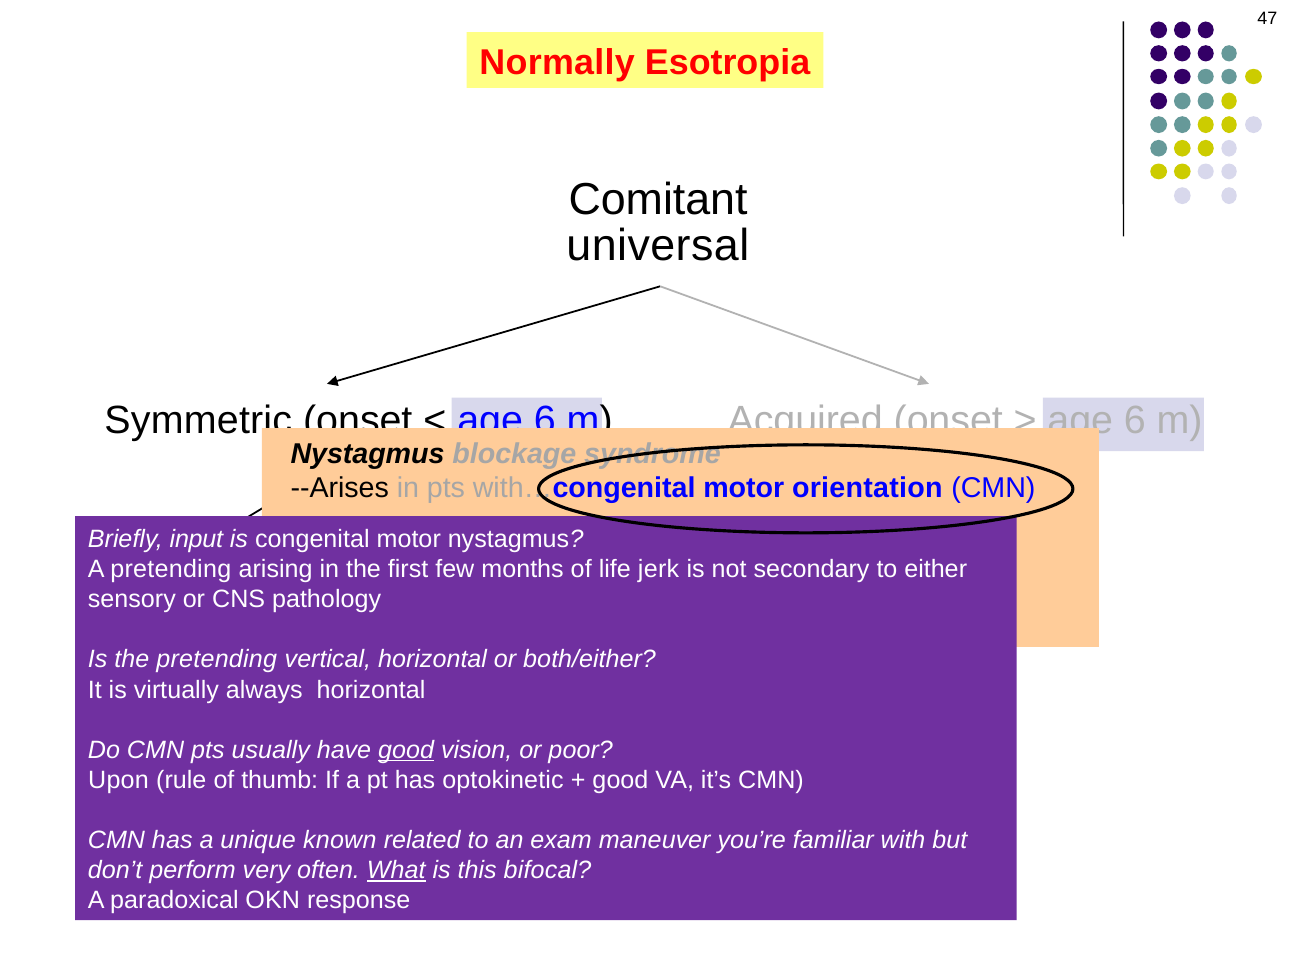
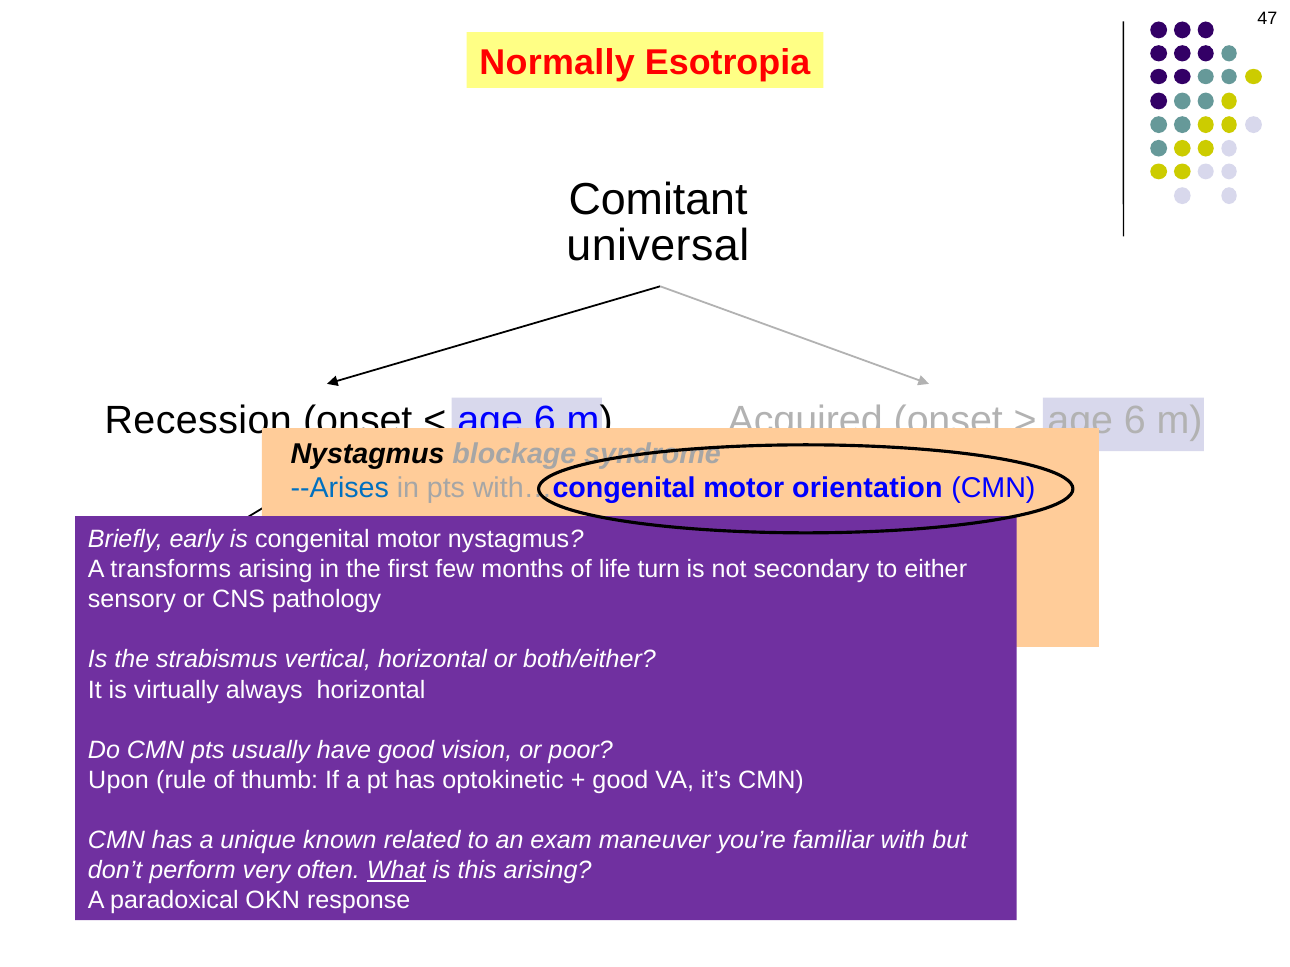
Symmetric: Symmetric -> Recession (198, 421)
--Arises colour: black -> blue (340, 488)
input: input -> early (196, 540)
A pretending: pretending -> transforms (171, 570)
jerk: jerk -> turn (659, 570)
the pretending: pretending -> strabismus (217, 660)
good underline: present -> none (406, 750)
this bifocal: bifocal -> arising (548, 871)
